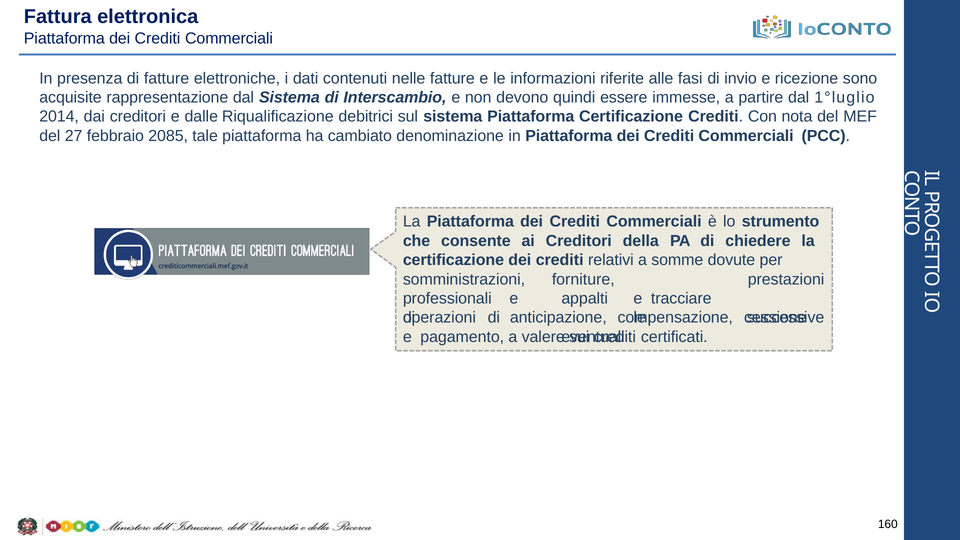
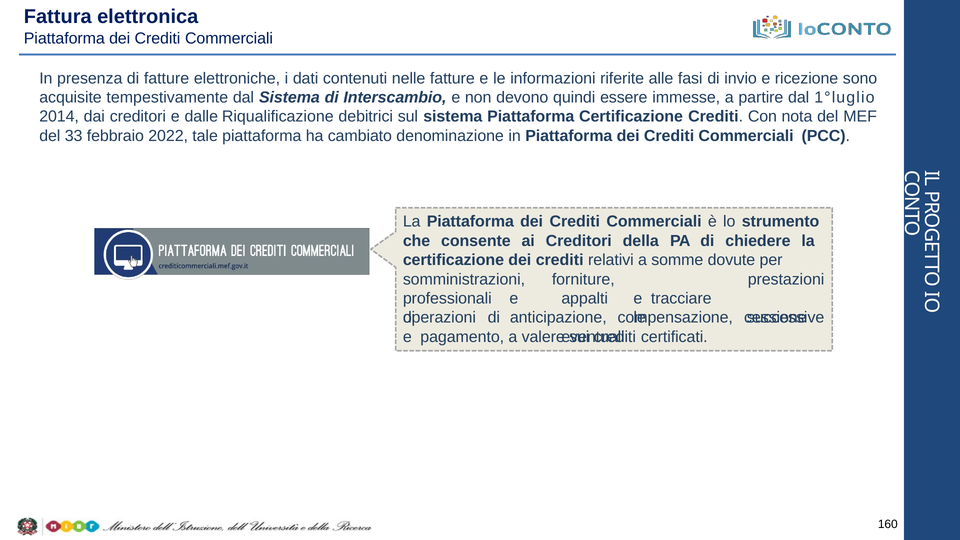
rappresentazione: rappresentazione -> tempestivamente (167, 97)
27: 27 -> 33 (74, 136)
2085: 2085 -> 2022 (168, 136)
